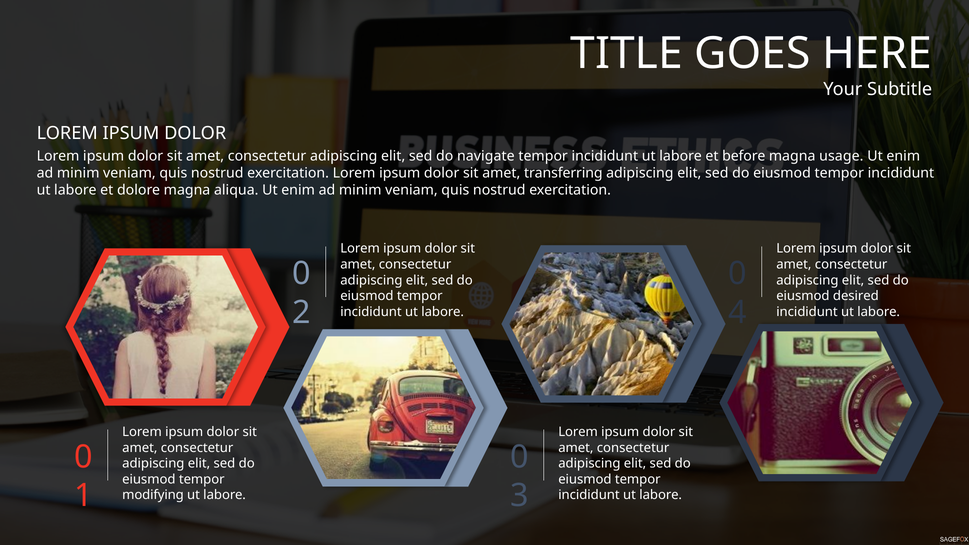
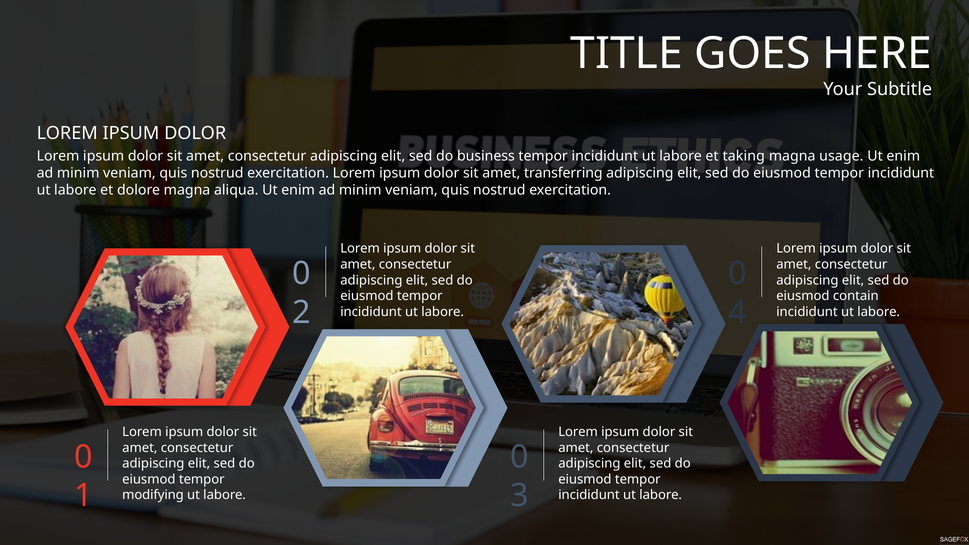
navigate: navigate -> business (486, 156)
before: before -> taking (744, 156)
desired: desired -> contain (856, 296)
